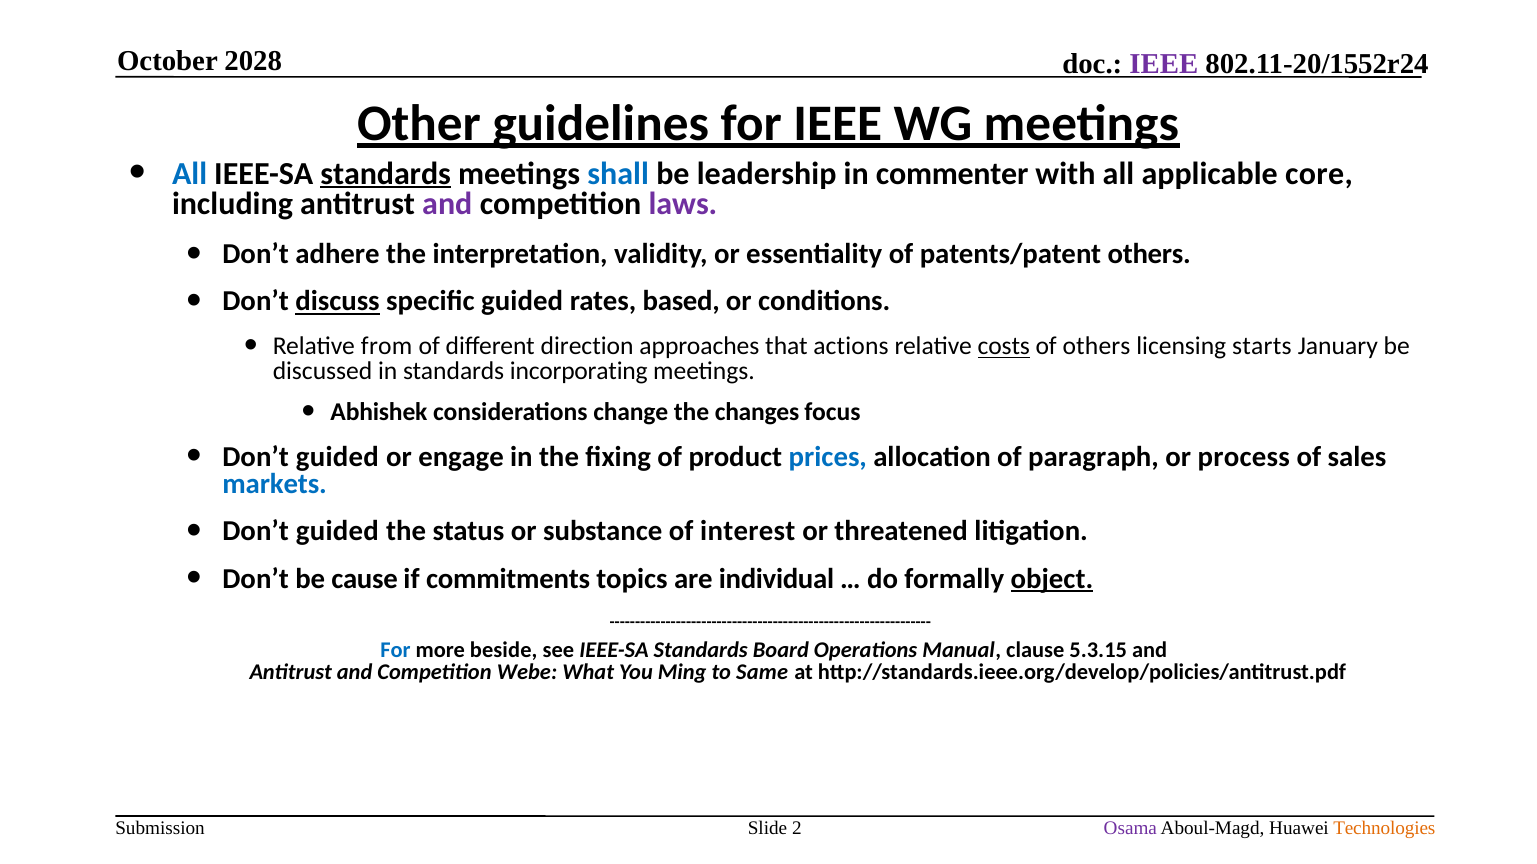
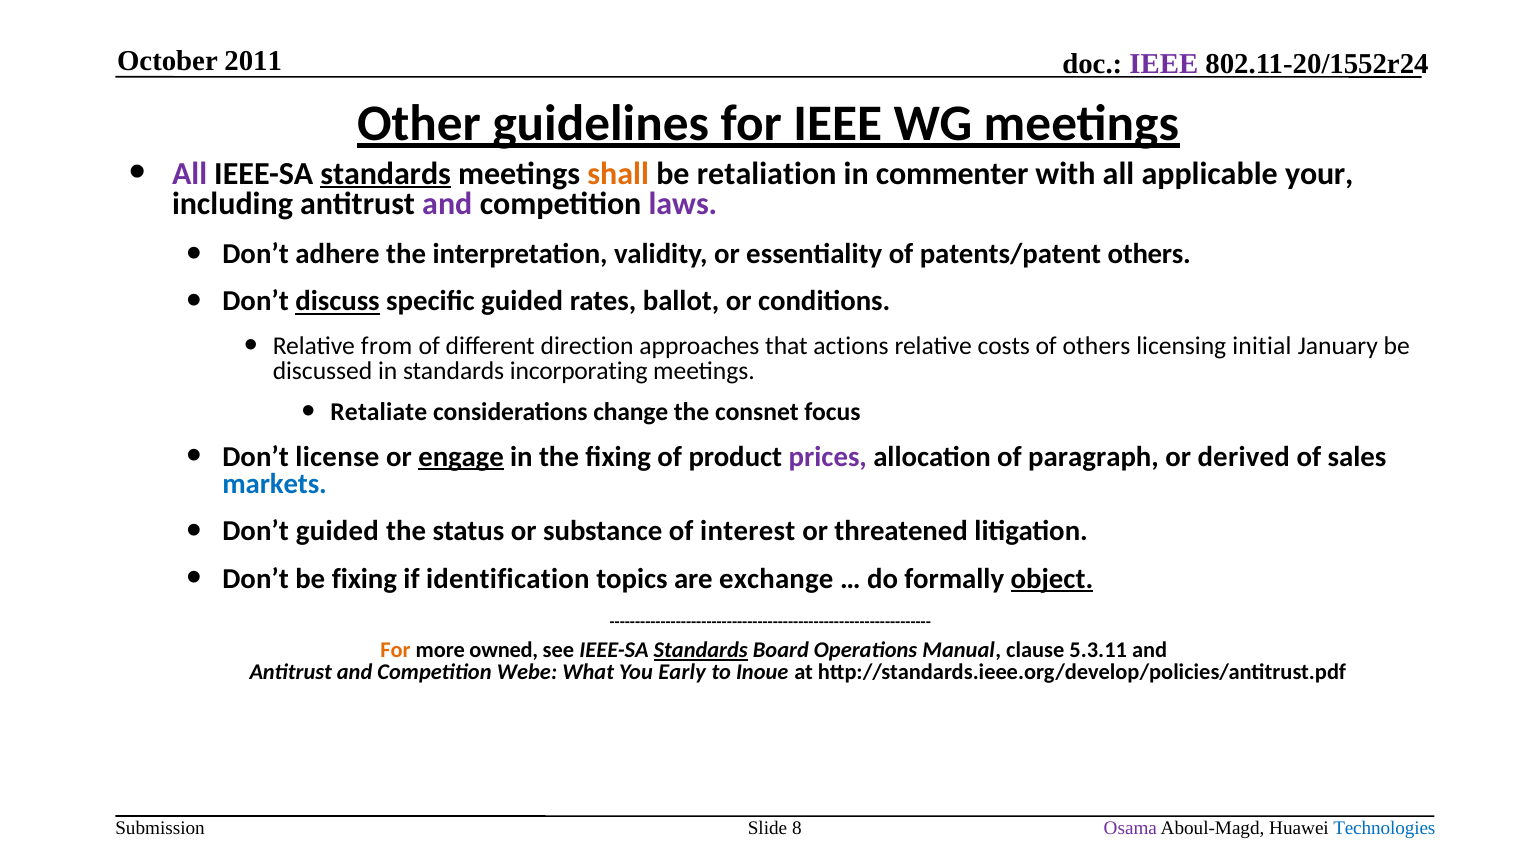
2028: 2028 -> 2011 (253, 61)
All colour: blue -> purple (190, 174)
shall colour: blue -> orange (618, 174)
leadership: leadership -> retaliation (767, 174)
core: core -> your (1319, 174)
based: based -> ballot (681, 302)
costs underline: present -> none (1004, 347)
starts: starts -> initial (1262, 347)
Abhishek: Abhishek -> Retaliate (379, 413)
changes: changes -> consnet (757, 413)
guided: guided -> license (337, 457)
engage underline: none -> present (461, 457)
prices colour: blue -> purple (828, 457)
process: process -> derived (1244, 457)
be cause: cause -> fixing (364, 579)
commitments: commitments -> identification (508, 579)
individual: individual -> exchange (776, 579)
For colour: blue -> orange (395, 651)
beside: beside -> owned (504, 651)
Standards underline: none -> present (701, 651)
5.3.15: 5.3.15 -> 5.3.11 (1098, 651)
Ming: Ming -> Early (682, 672)
Same: Same -> Inoue (762, 672)
2: 2 -> 8 (797, 829)
Technologies colour: orange -> blue (1384, 829)
